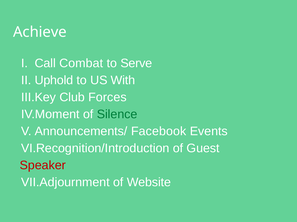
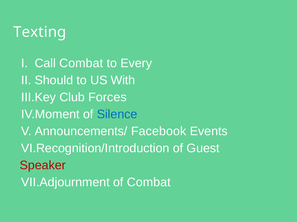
Achieve: Achieve -> Texting (40, 32)
Serve: Serve -> Every (136, 63)
Uphold: Uphold -> Should (54, 80)
Silence colour: green -> blue (117, 115)
of Website: Website -> Combat (149, 183)
